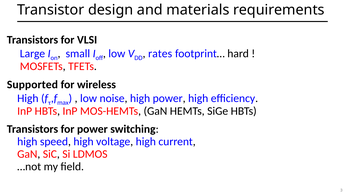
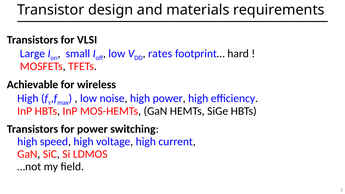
Supported: Supported -> Achievable (33, 84)
